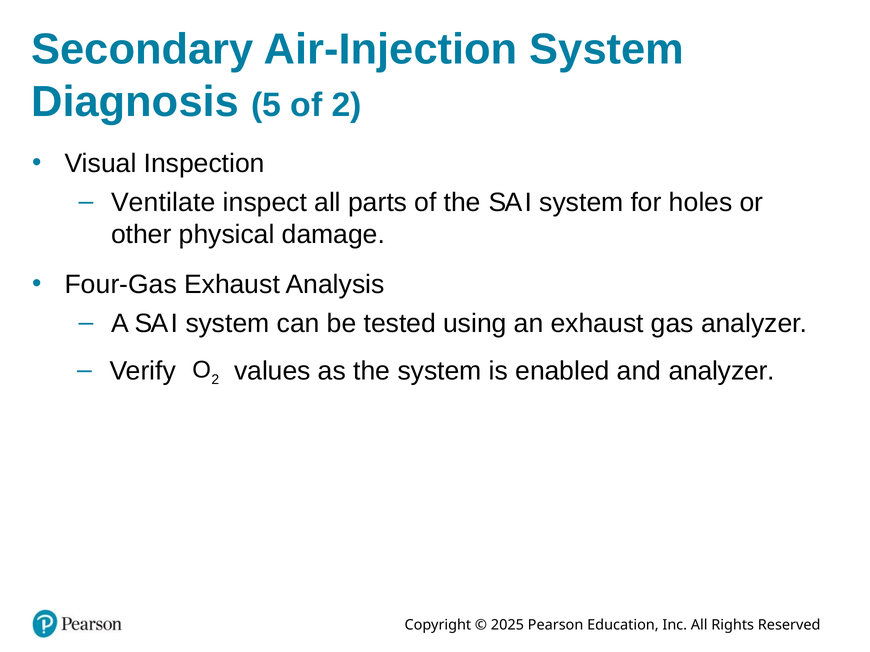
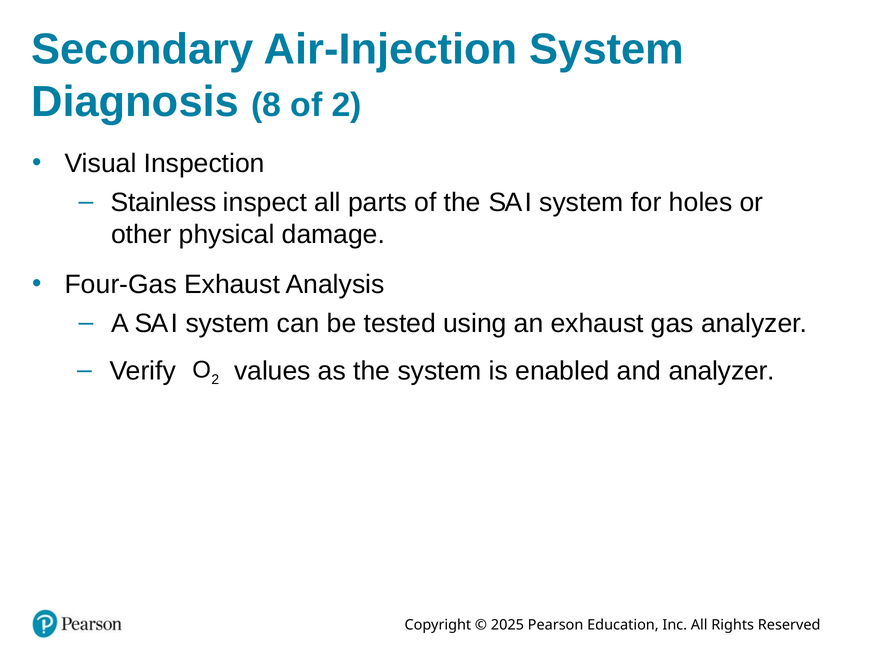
5: 5 -> 8 (266, 105)
Ventilate: Ventilate -> Stainless (164, 203)
